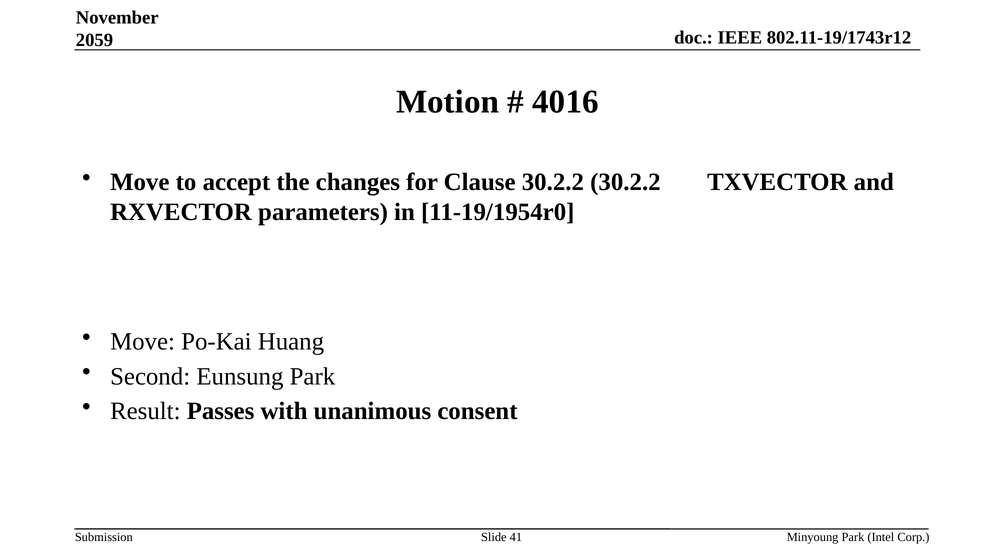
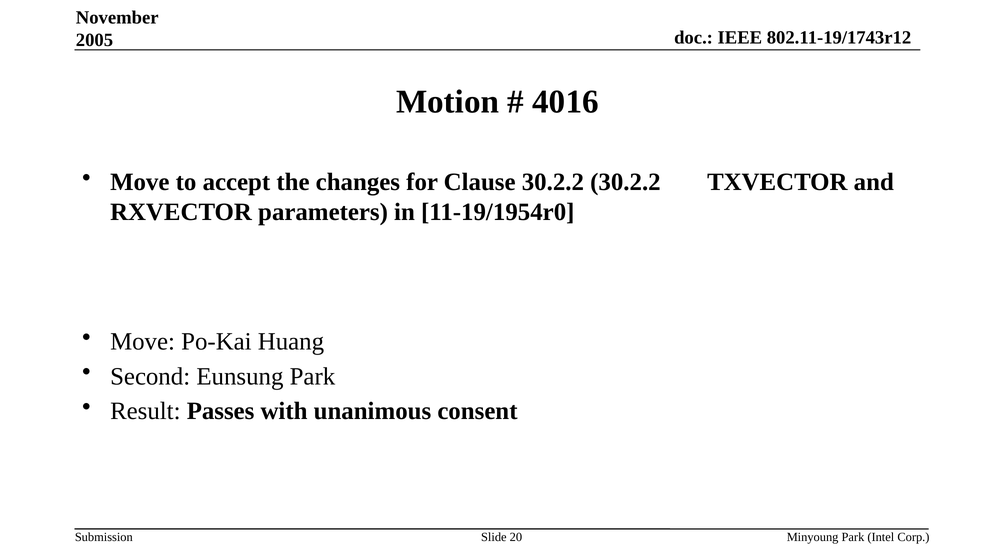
2059: 2059 -> 2005 (94, 40)
41: 41 -> 20 (516, 537)
